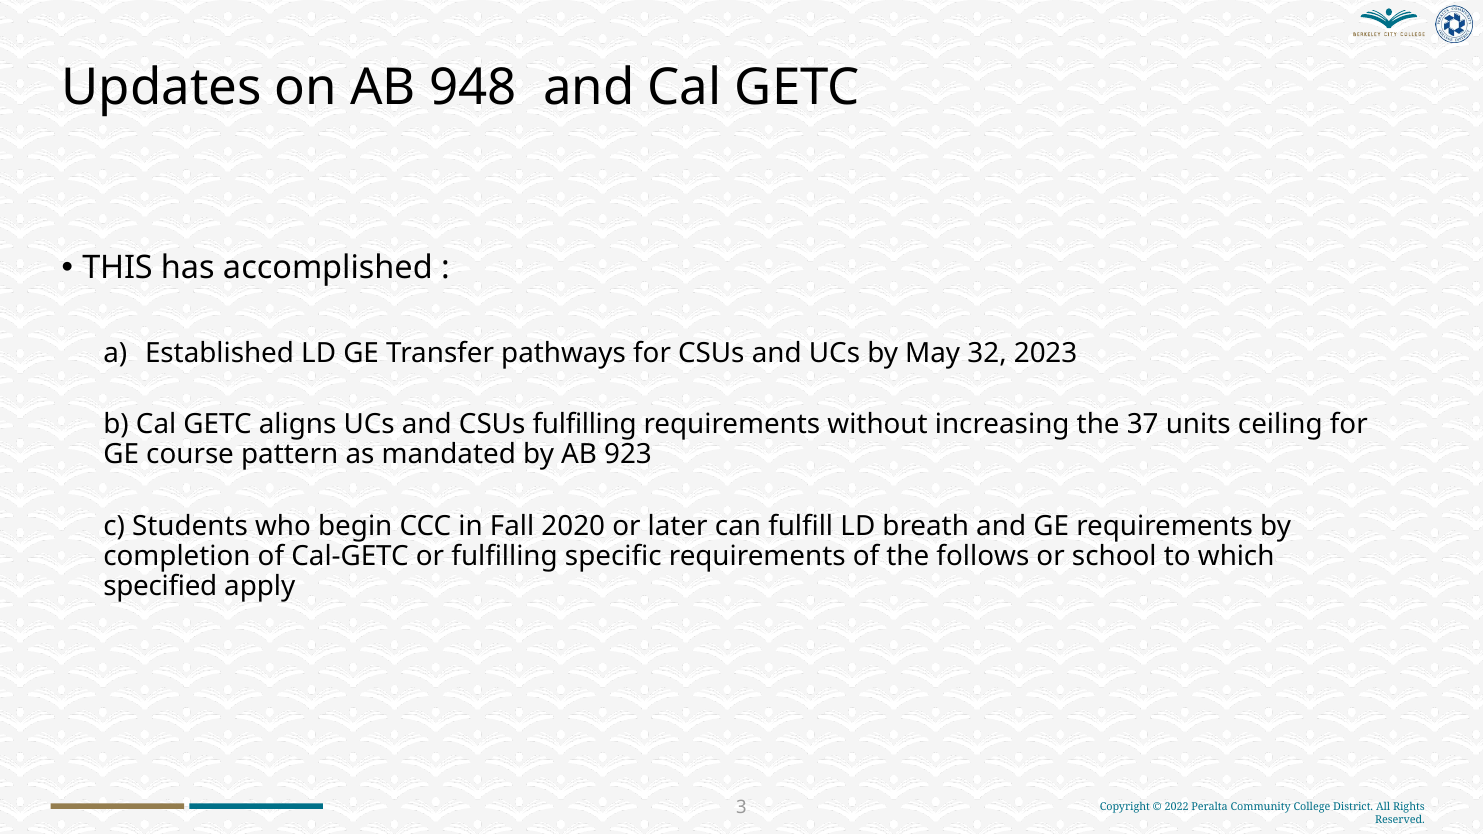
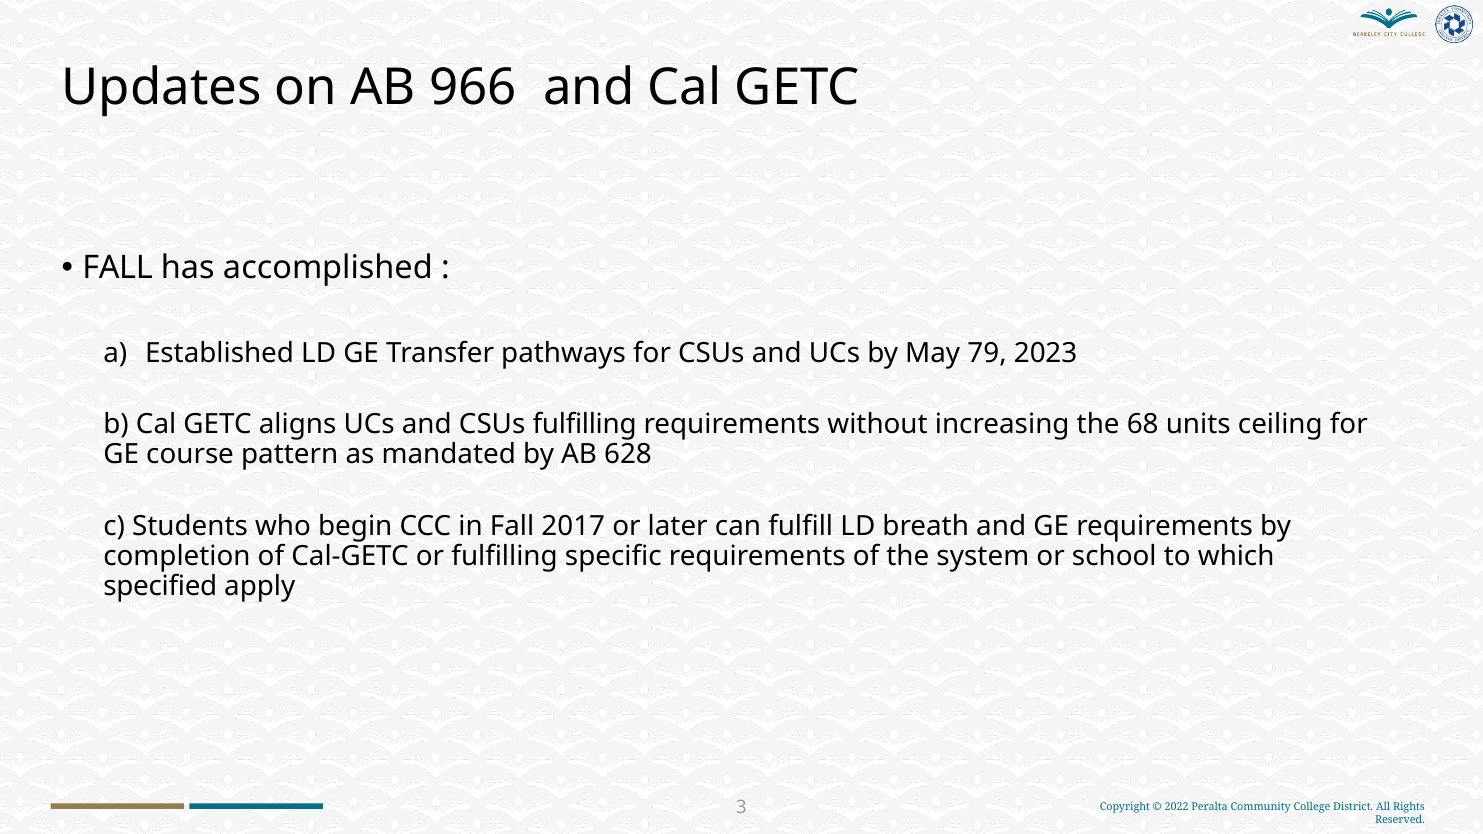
948: 948 -> 966 (473, 88)
THIS: THIS -> FALL (118, 268)
32: 32 -> 79 (987, 353)
37: 37 -> 68 (1143, 425)
923: 923 -> 628 (628, 455)
2020: 2020 -> 2017 (573, 526)
follows: follows -> system (983, 556)
